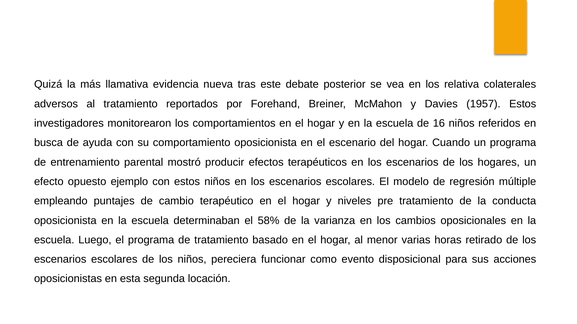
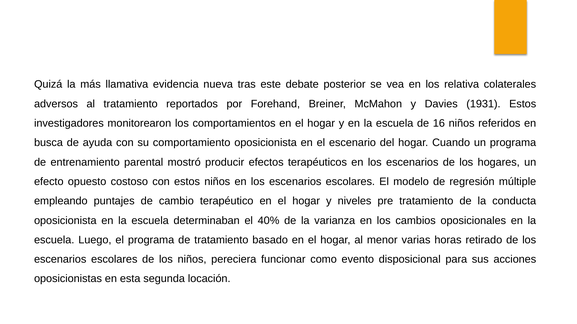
1957: 1957 -> 1931 (483, 104)
ejemplo: ejemplo -> costoso (129, 182)
58%: 58% -> 40% (269, 221)
